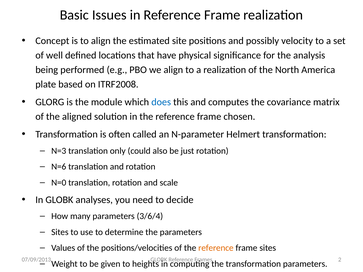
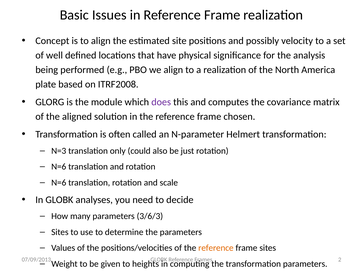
does colour: blue -> purple (161, 102)
N=0: N=0 -> N=6 (59, 183)
3/6/4: 3/6/4 -> 3/6/3 (150, 216)
